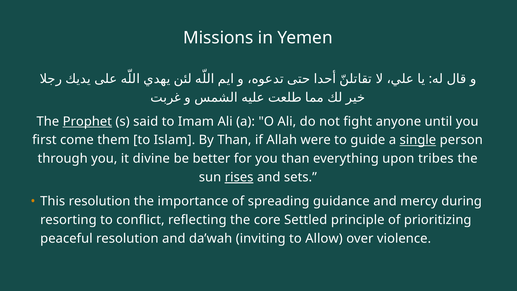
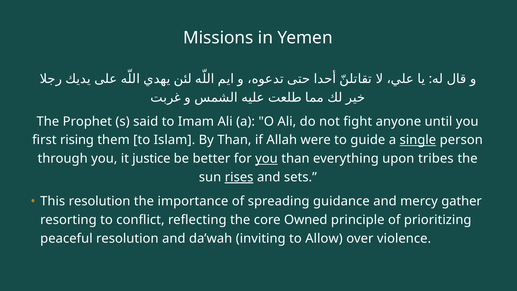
Prophet underline: present -> none (87, 121)
come: come -> rising (77, 140)
divine: divine -> justice (151, 159)
you underline: none -> present (266, 159)
during: during -> gather (462, 201)
Settled: Settled -> Owned (306, 220)
